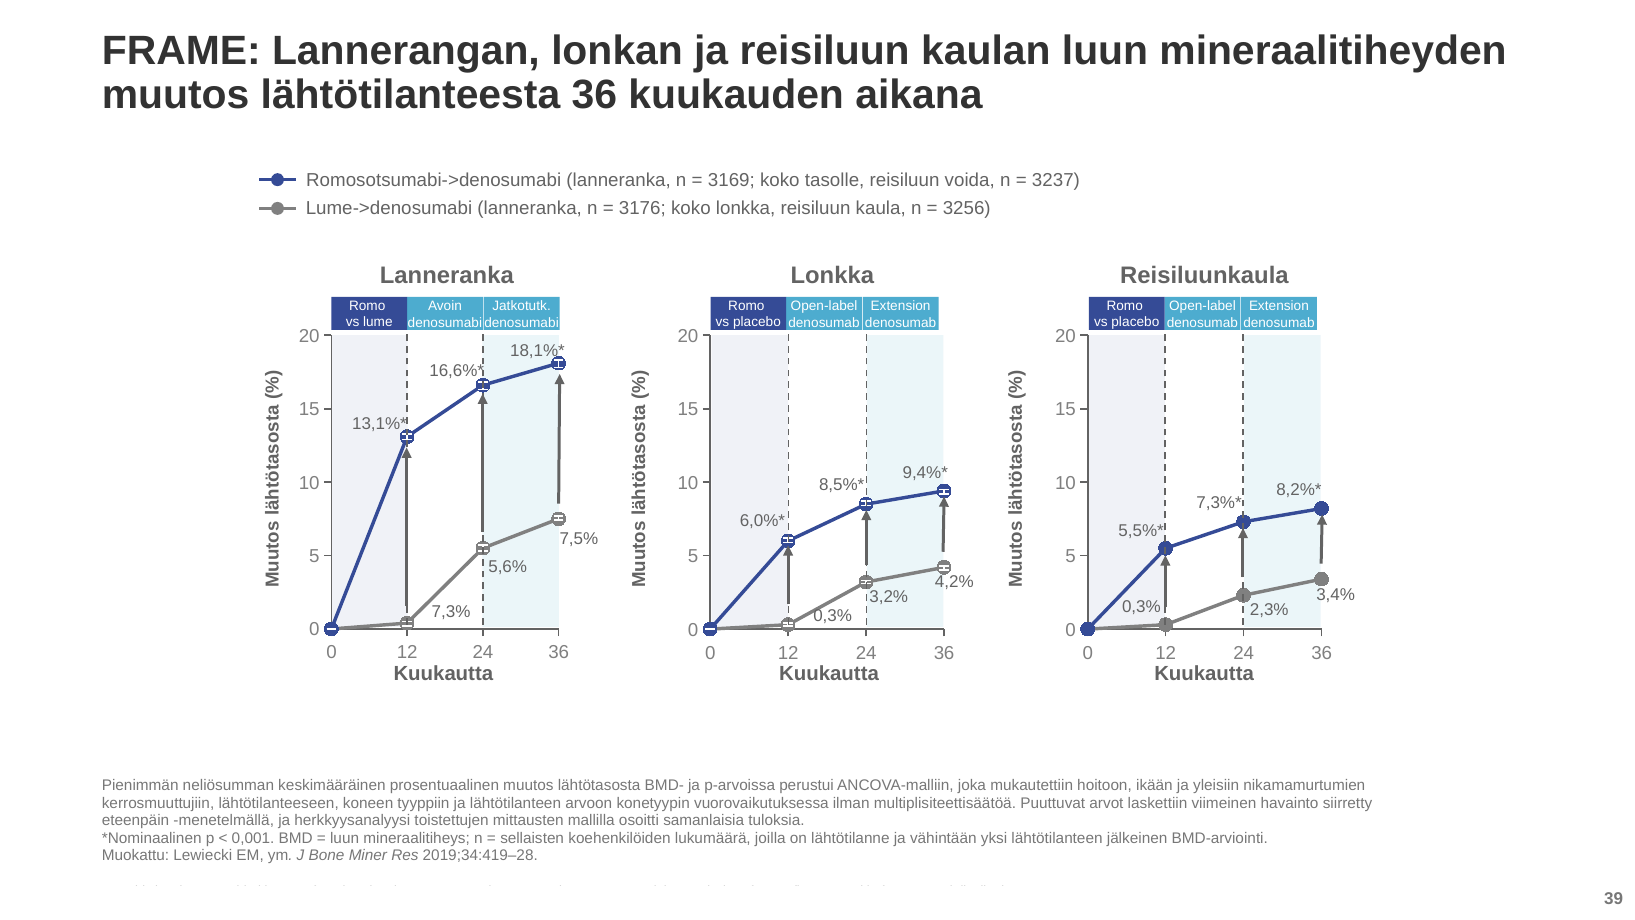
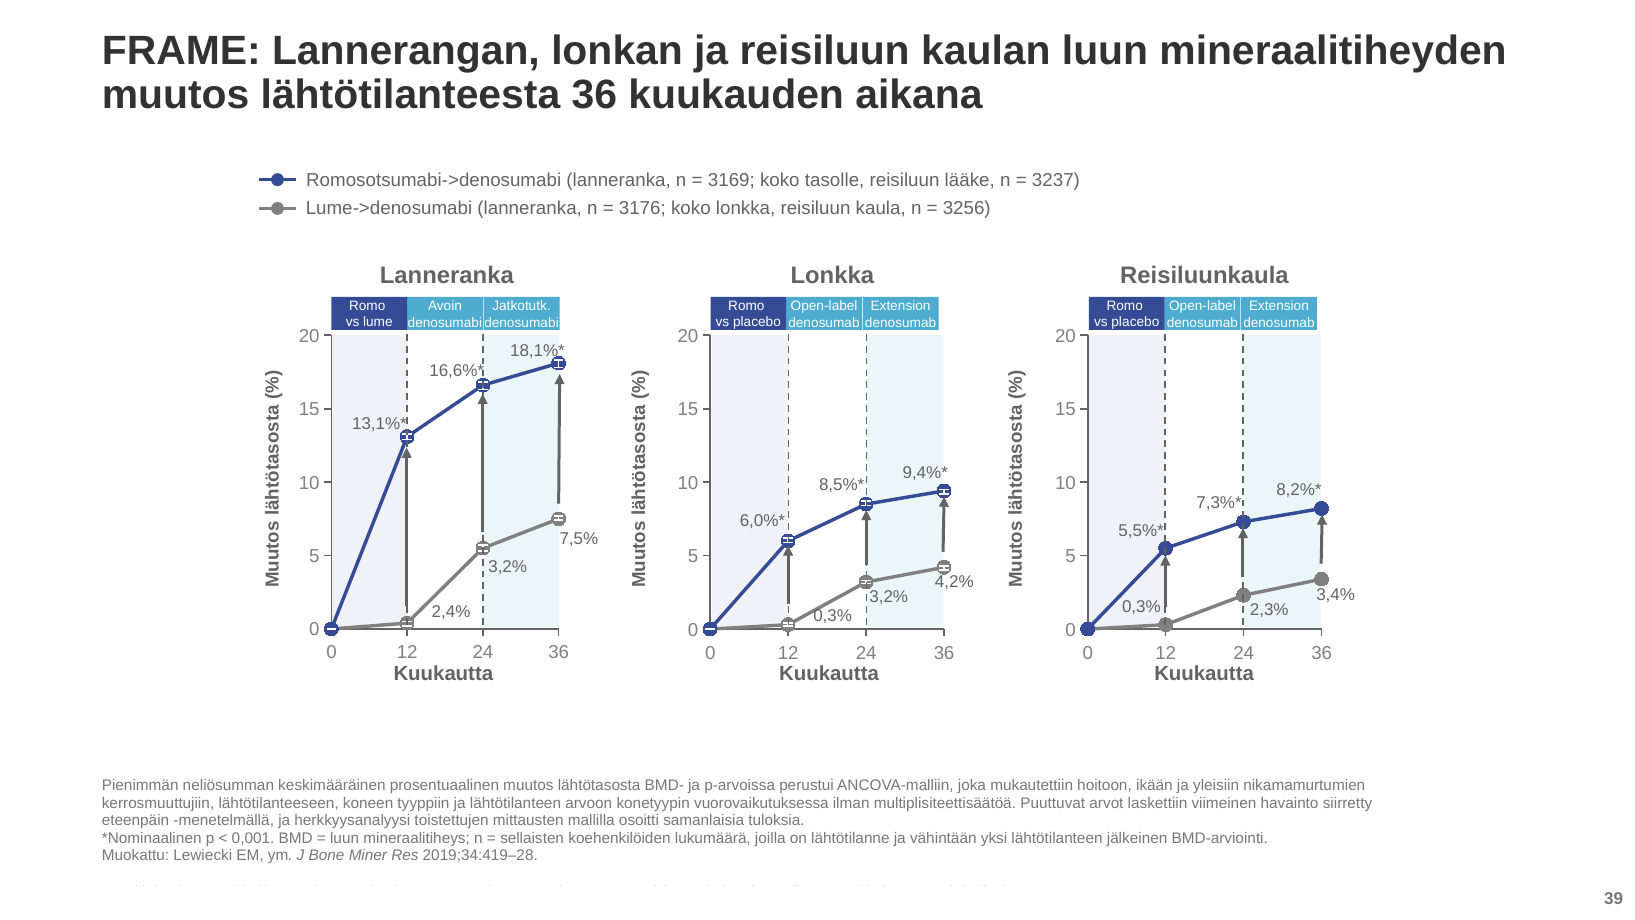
voida: voida -> lääke (970, 181)
5,6%: 5,6% -> 3,2% (508, 567)
7,3%: 7,3% -> 2,4% (451, 612)
